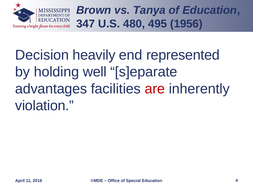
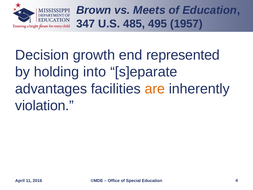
Tanya: Tanya -> Meets (149, 10)
480: 480 -> 485 (134, 24)
1956: 1956 -> 1957 (186, 24)
heavily: heavily -> growth (94, 55)
well: well -> into (95, 72)
are colour: red -> orange (155, 89)
